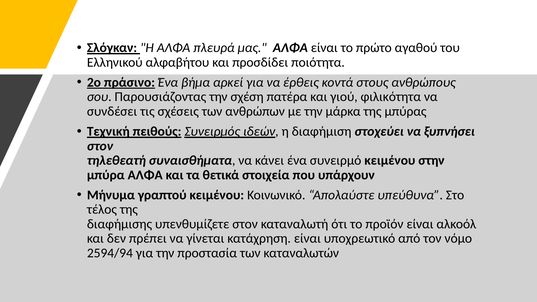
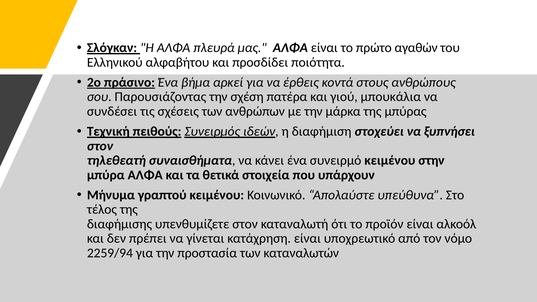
αγαθού: αγαθού -> αγαθών (416, 48)
φιλικότητα: φιλικότητα -> μπουκάλια (391, 97)
2594/94: 2594/94 -> 2259/94 (110, 253)
